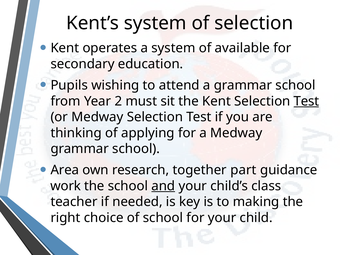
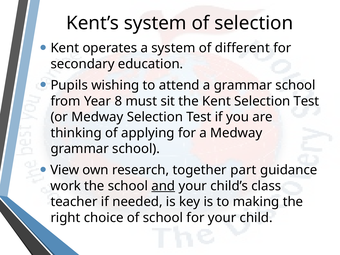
available: available -> different (242, 48)
2: 2 -> 8 (118, 101)
Test underline: present -> none (306, 101)
Area: Area -> View (65, 170)
